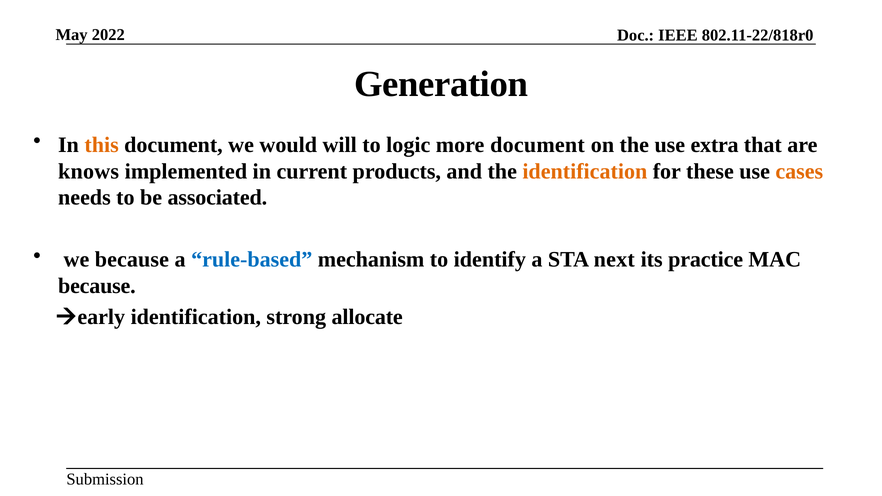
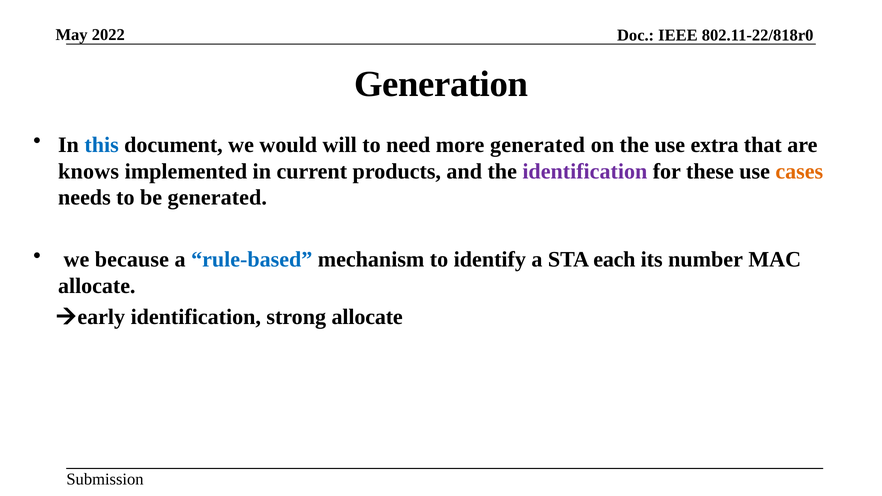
this colour: orange -> blue (102, 145)
logic: logic -> need (408, 145)
more document: document -> generated (538, 145)
identification colour: orange -> purple (585, 171)
be associated: associated -> generated (217, 198)
next: next -> each (614, 259)
practice: practice -> number (706, 259)
because: because -> allocate (97, 286)
